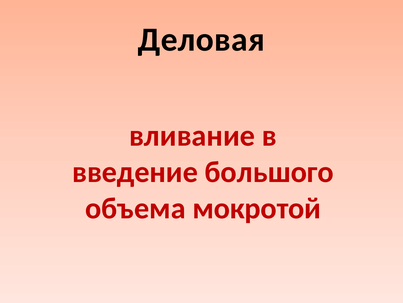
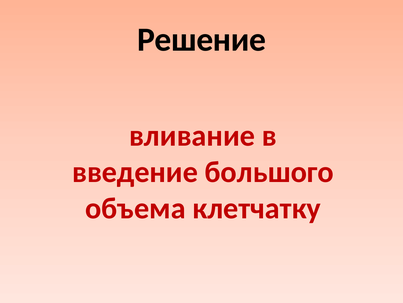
Деловая: Деловая -> Решение (202, 40)
мокротой: мокротой -> клетчатку (257, 208)
